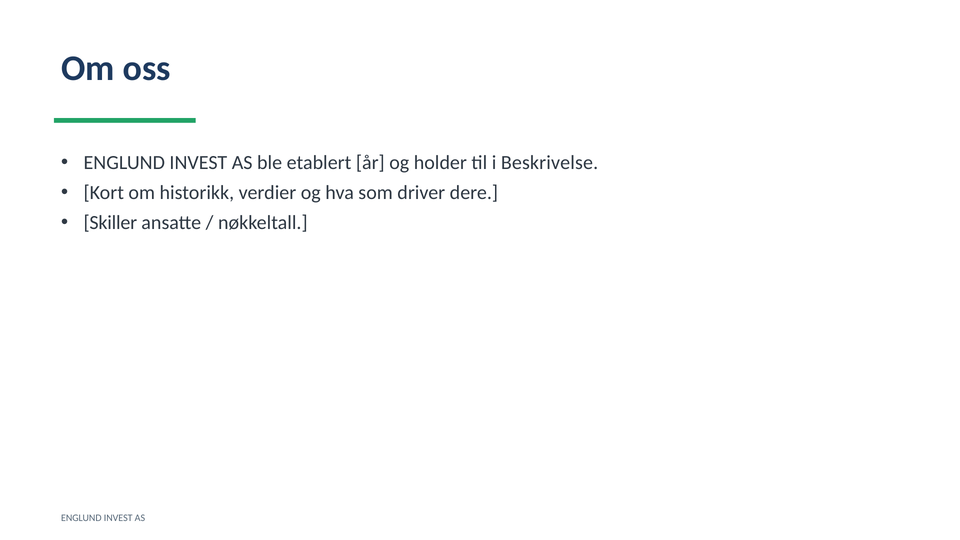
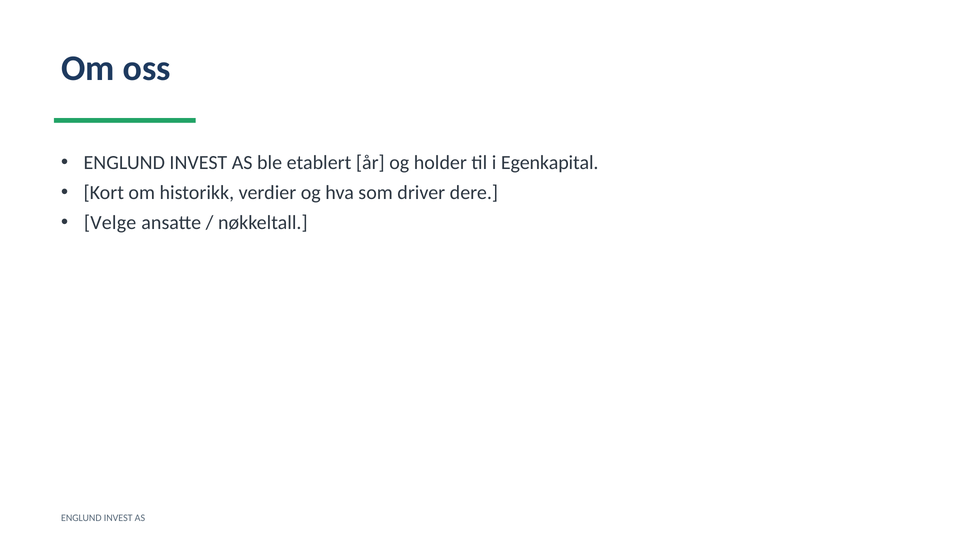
Beskrivelse: Beskrivelse -> Egenkapital (550, 163)
Skiller: Skiller -> Velge (110, 223)
